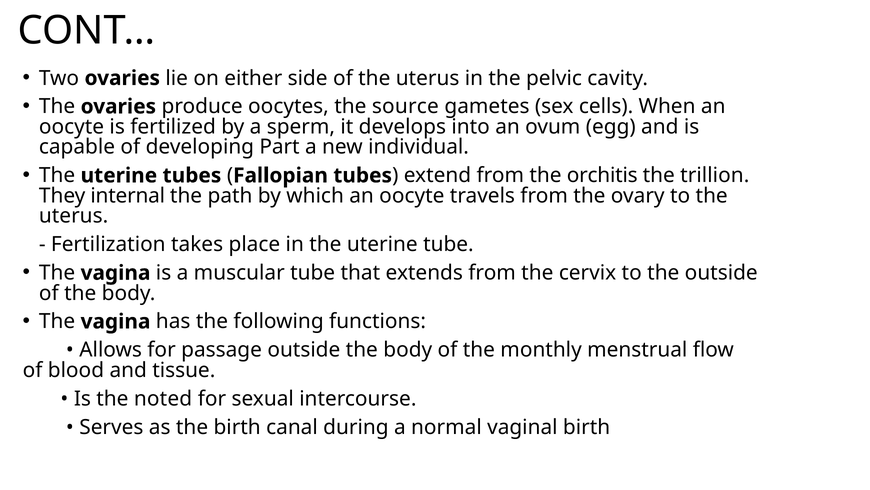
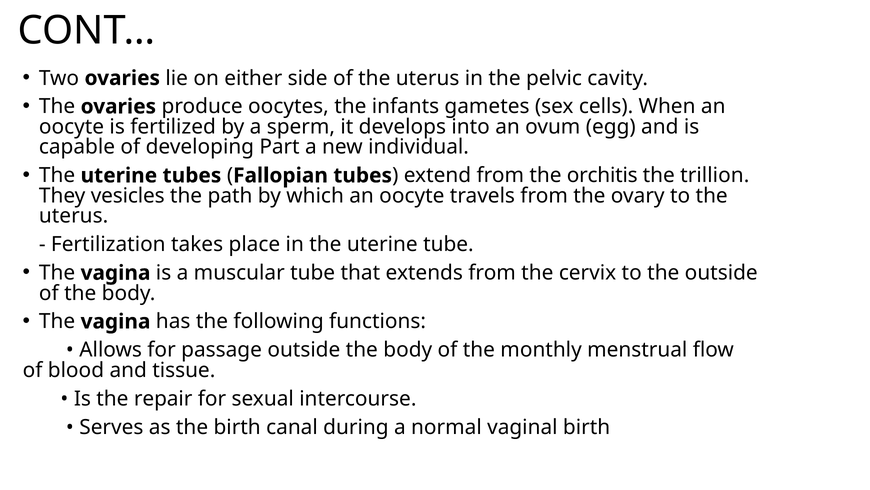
source: source -> infants (405, 106)
internal: internal -> vesicles (128, 196)
noted: noted -> repair (163, 398)
